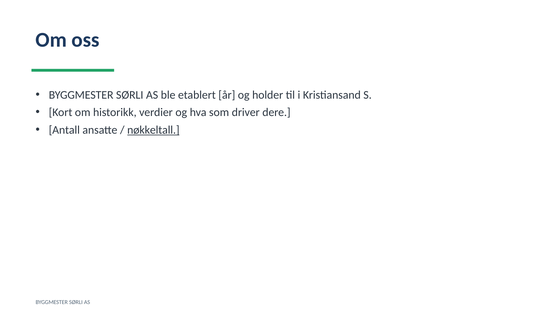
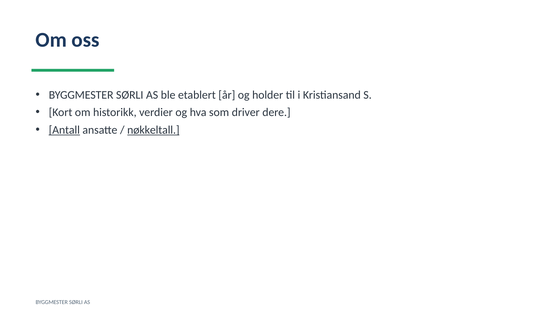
Antall underline: none -> present (64, 130)
